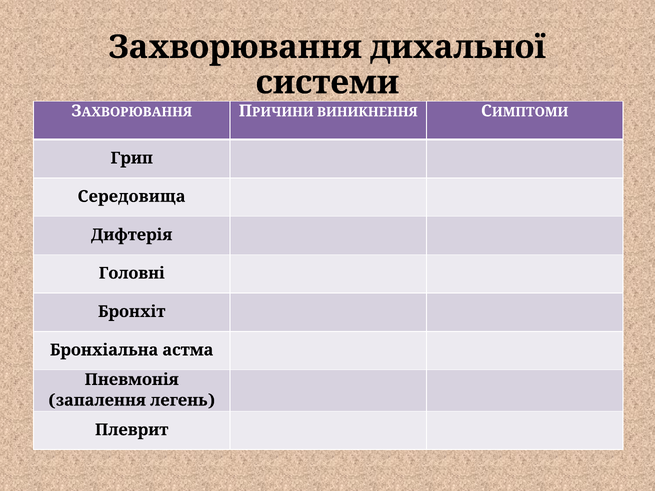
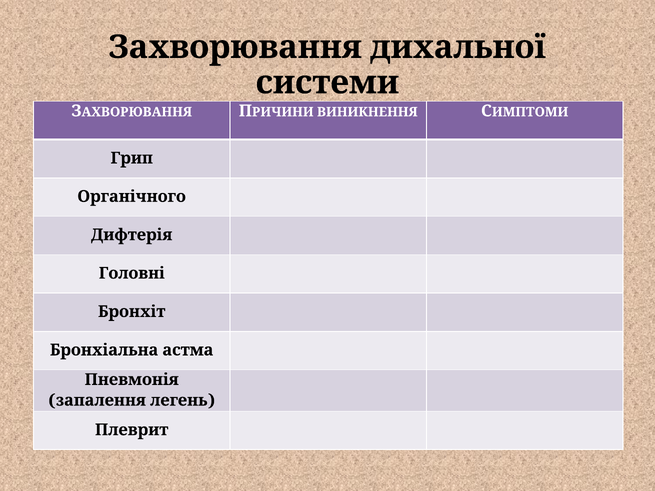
Середовища: Середовища -> Органічного (132, 197)
